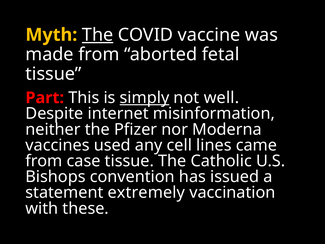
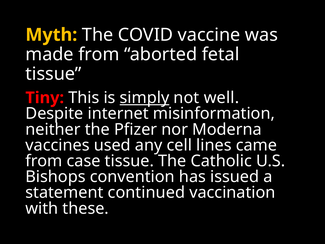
The underline: present -> none (98, 35)
Part: Part -> Tiny (45, 98)
extremely: extremely -> continued (146, 192)
